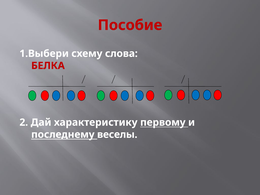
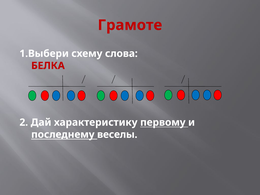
Пособие: Пособие -> Грамоте (130, 25)
